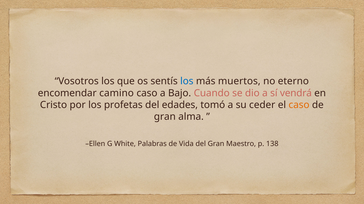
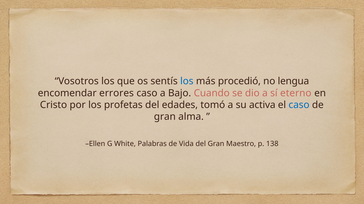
muertos: muertos -> procedió (239, 82)
eterno: eterno -> lengua (293, 82)
camino: camino -> errores (117, 93)
vendrá: vendrá -> eterno (296, 93)
ceder: ceder -> activa (262, 105)
caso colour: orange -> blue (299, 105)
